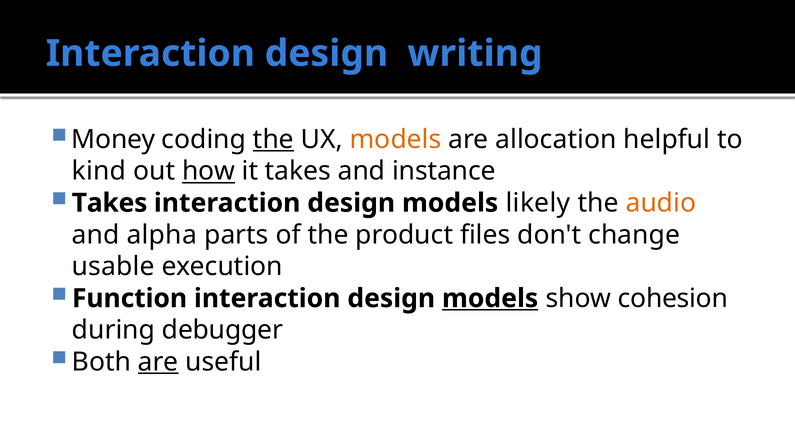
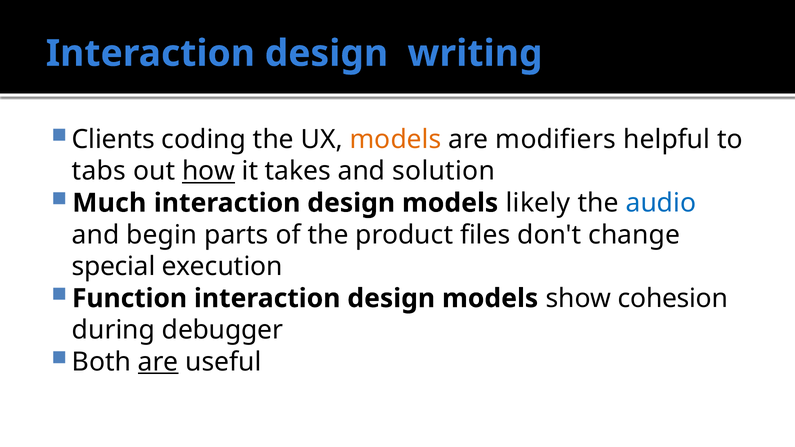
Money: Money -> Clients (113, 139)
the underline: present -> none (273, 139)
allocation: allocation -> modifiers (556, 139)
kind: kind -> tabs (99, 171)
instance: instance -> solution (444, 171)
Takes: Takes -> Much (109, 203)
audio colour: orange -> blue (661, 203)
alpha: alpha -> begin (162, 235)
usable: usable -> special (114, 267)
models underline: present -> none (490, 299)
